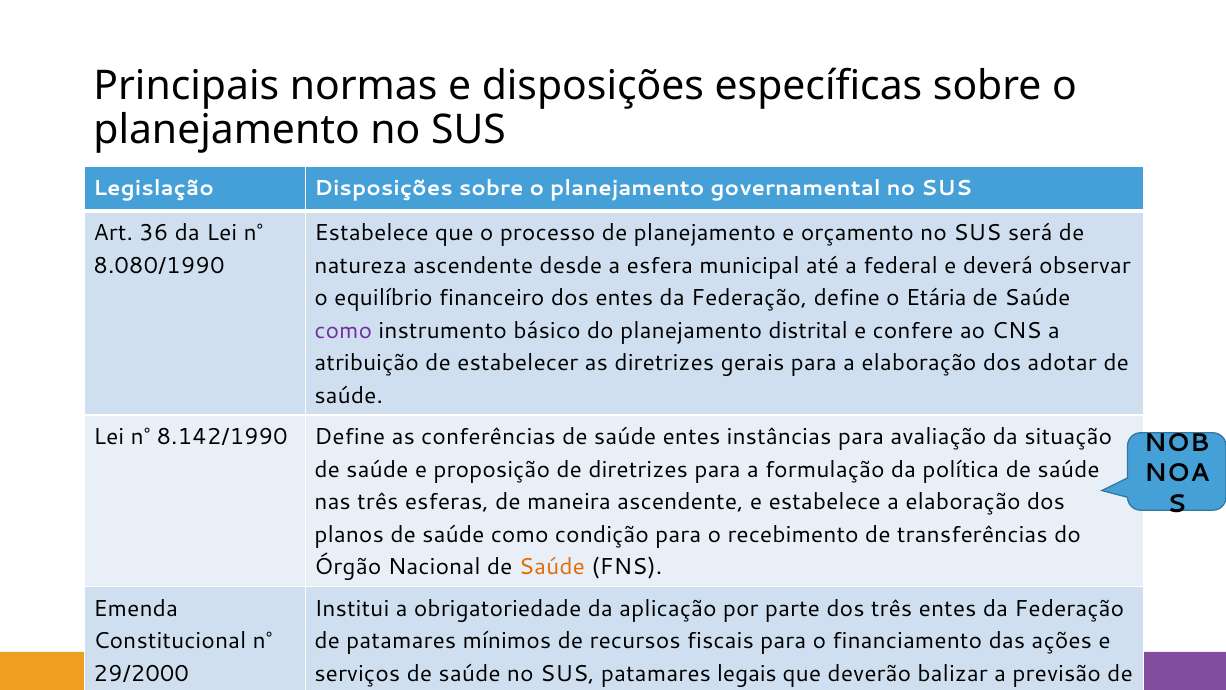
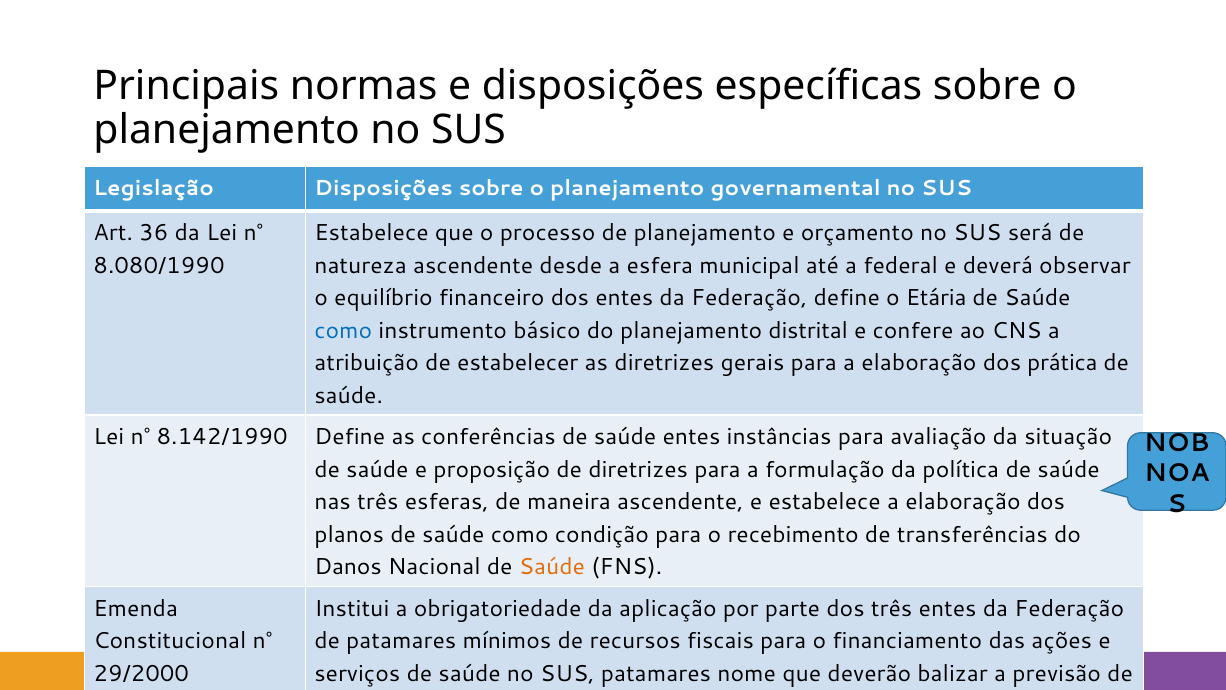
como colour: purple -> blue (343, 330)
adotar: adotar -> prática (1062, 363)
Órgão: Órgão -> Danos (348, 567)
legais: legais -> nome (747, 673)
